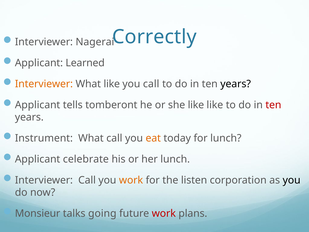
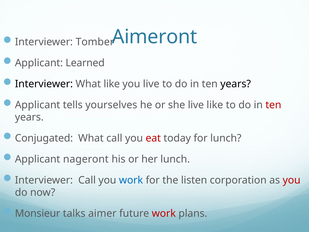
Correctly: Correctly -> Aimeront (155, 37)
Nagerai: Nagerai -> Tomber (95, 42)
Interviewer colour: orange -> black (44, 84)
you call: call -> live (151, 84)
tomberont: tomberont -> yourselves (111, 105)
she like: like -> live (196, 105)
Instrument: Instrument -> Conjugated (44, 138)
eat colour: orange -> red (153, 138)
celebrate: celebrate -> nageront (86, 159)
work colour: orange -> blue (131, 180)
you colour: black -> red (292, 180)
going: going -> aimer (102, 213)
